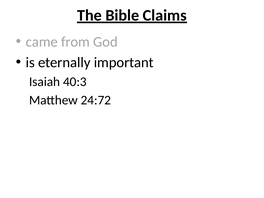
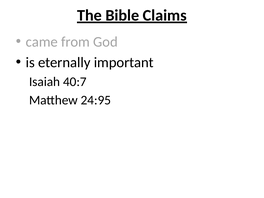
40:3: 40:3 -> 40:7 (75, 82)
24:72: 24:72 -> 24:95 (96, 100)
